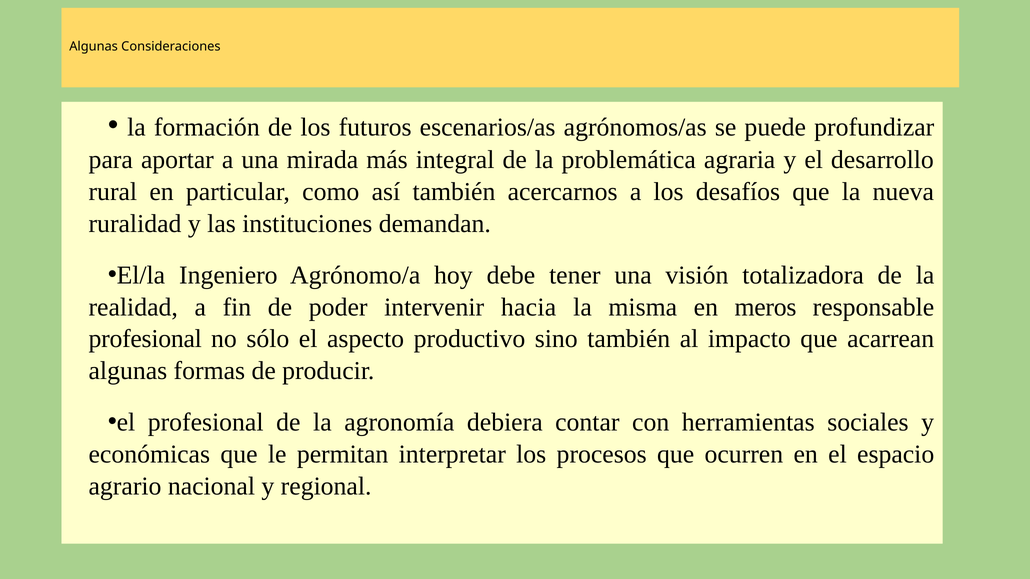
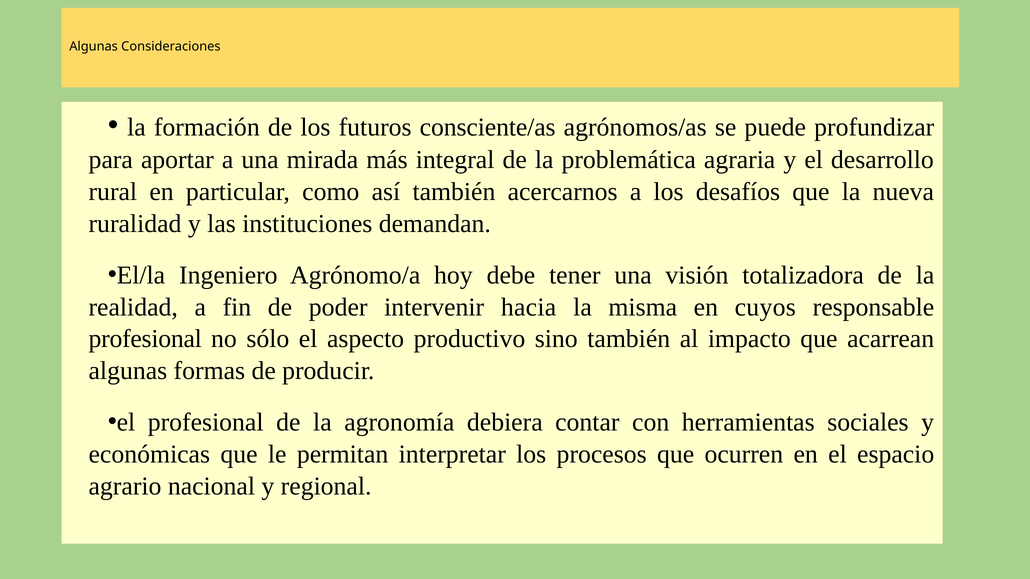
escenarios/as: escenarios/as -> consciente/as (488, 127)
meros: meros -> cuyos (765, 307)
